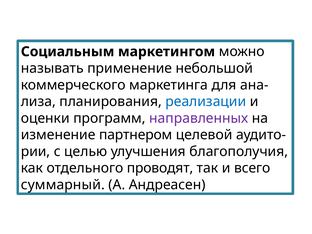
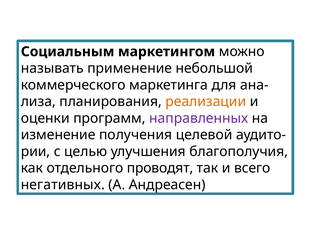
реализации colour: blue -> orange (206, 102)
партнером: партнером -> получения (136, 135)
суммарный: суммарный -> негативных (63, 185)
